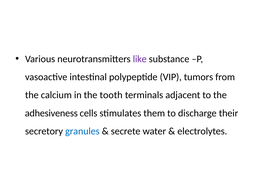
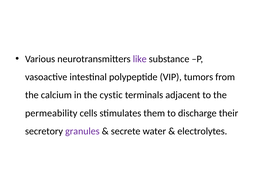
tooth: tooth -> cystic (111, 95)
adhesiveness: adhesiveness -> permeability (51, 113)
granules colour: blue -> purple (82, 131)
